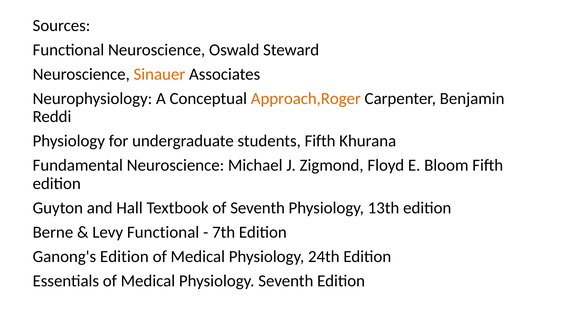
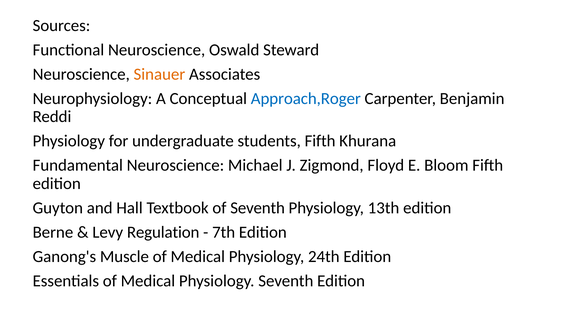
Approach,Roger colour: orange -> blue (306, 98)
Levy Functional: Functional -> Regulation (163, 232)
Ganong's Edition: Edition -> Muscle (124, 256)
